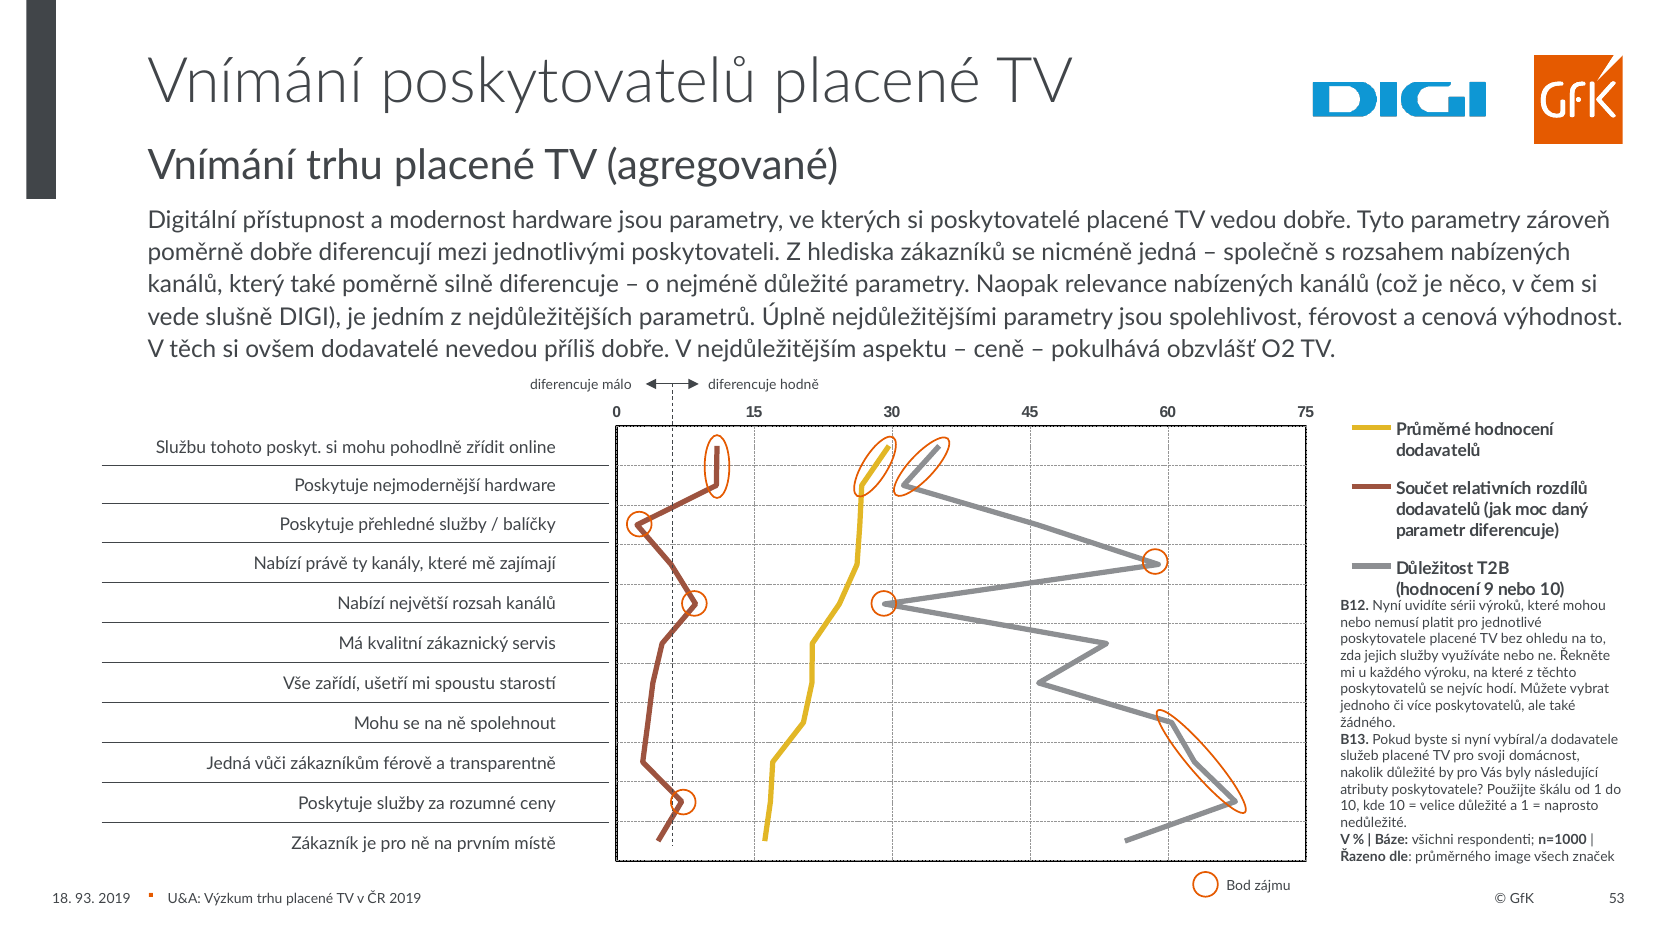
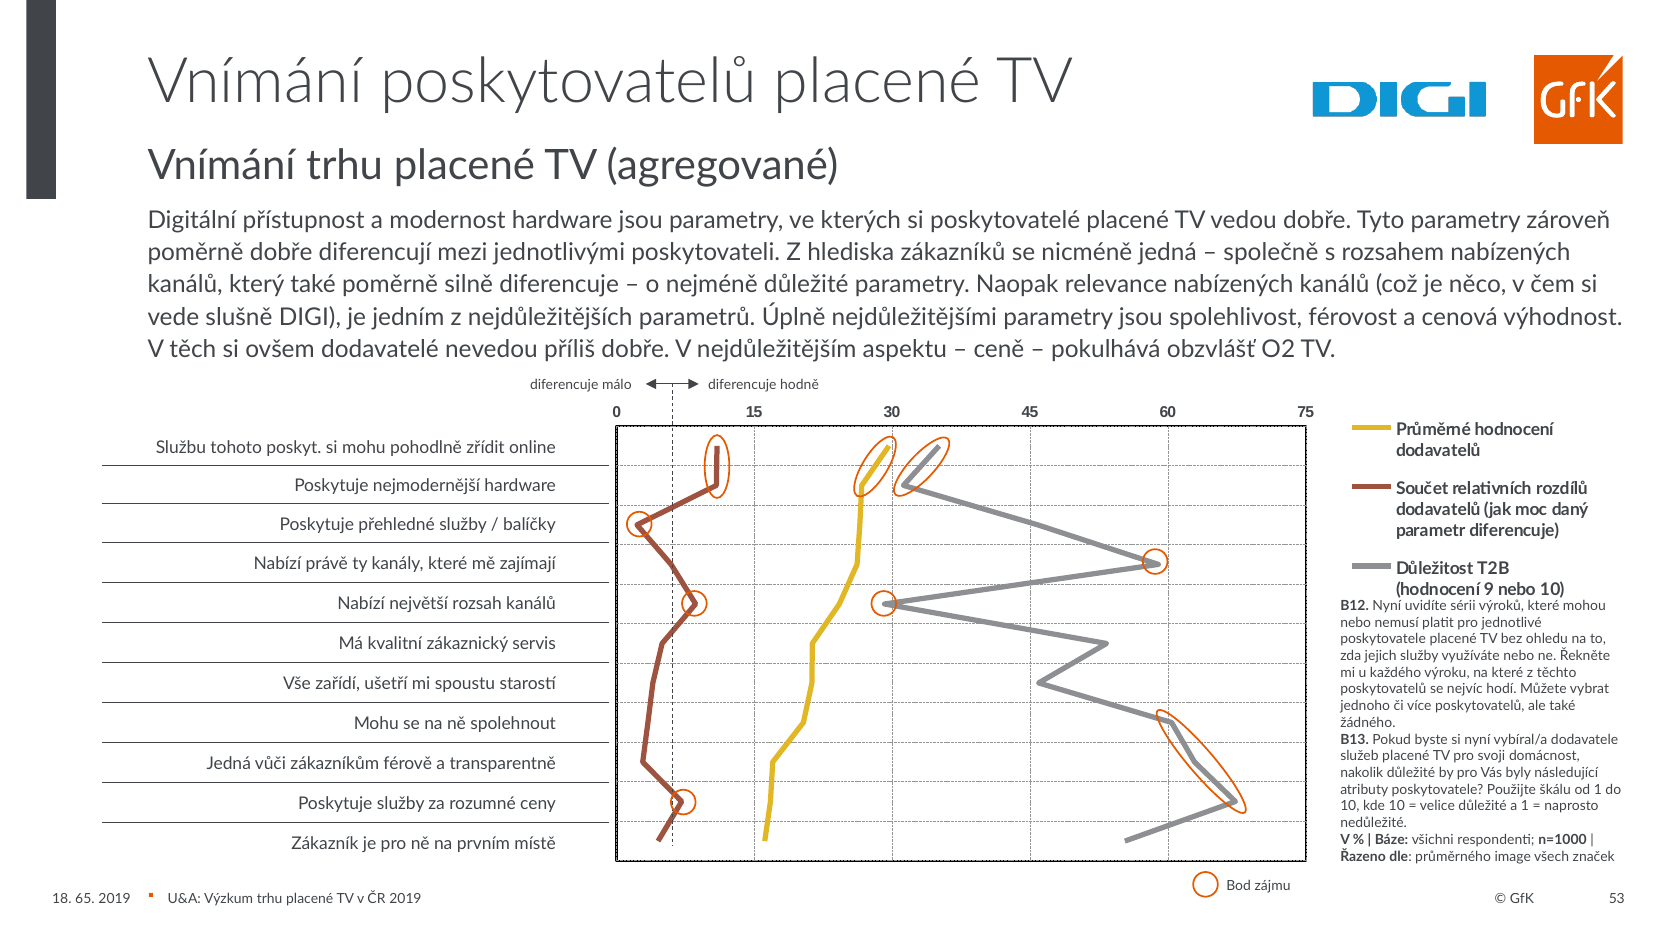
93: 93 -> 65 (85, 898)
